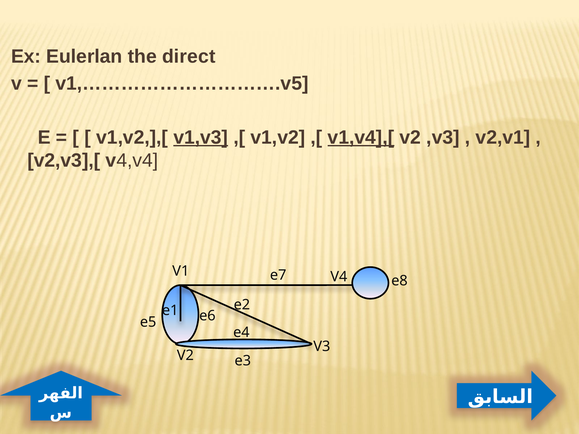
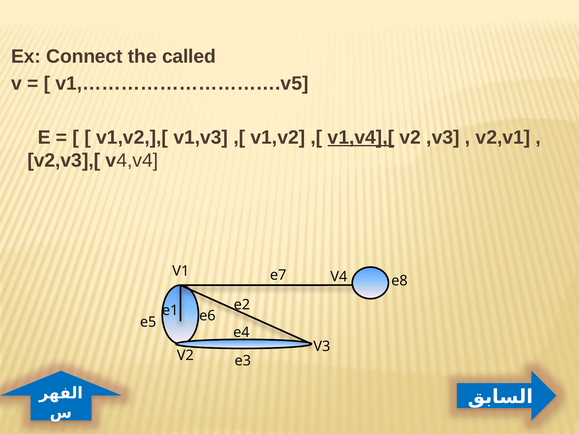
Eulerlan: Eulerlan -> Connect (84, 56)
direct: direct -> called (189, 56)
v1,v3 underline: present -> none (201, 137)
